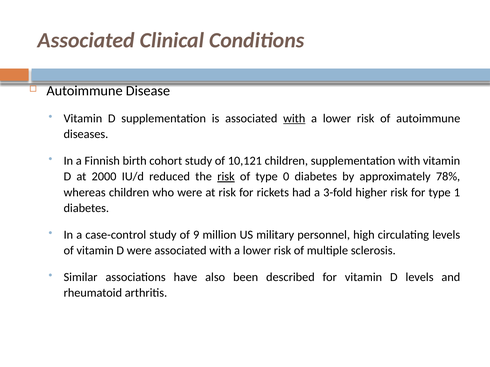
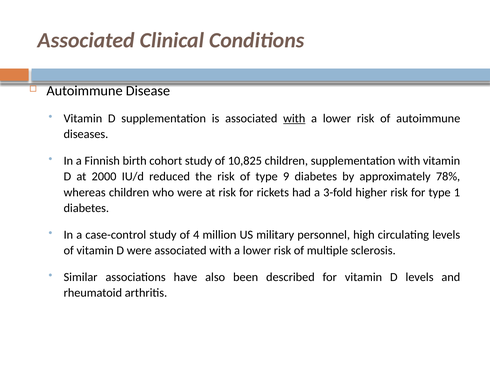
10,121: 10,121 -> 10,825 (245, 161)
risk underline: present -> none (226, 177)
0: 0 -> 9 (286, 177)
9: 9 -> 4 (196, 235)
